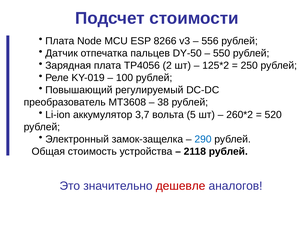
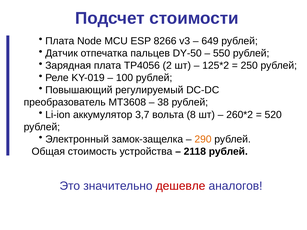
556: 556 -> 649 (210, 41)
5: 5 -> 8 (191, 115)
290 colour: blue -> orange (203, 139)
